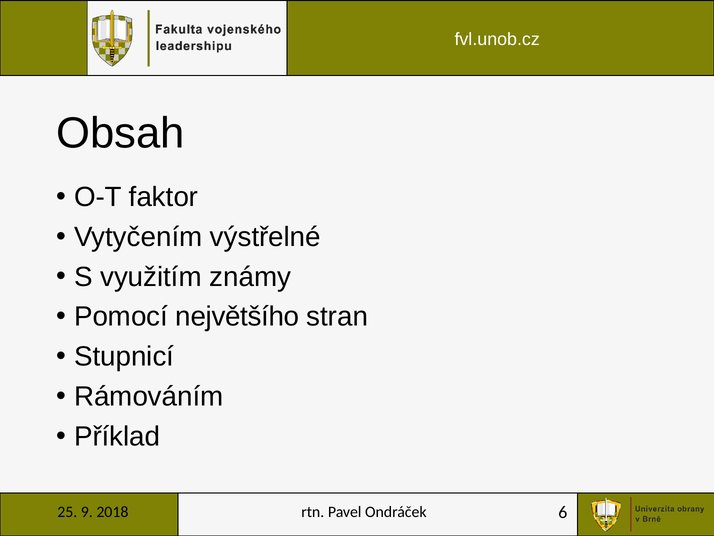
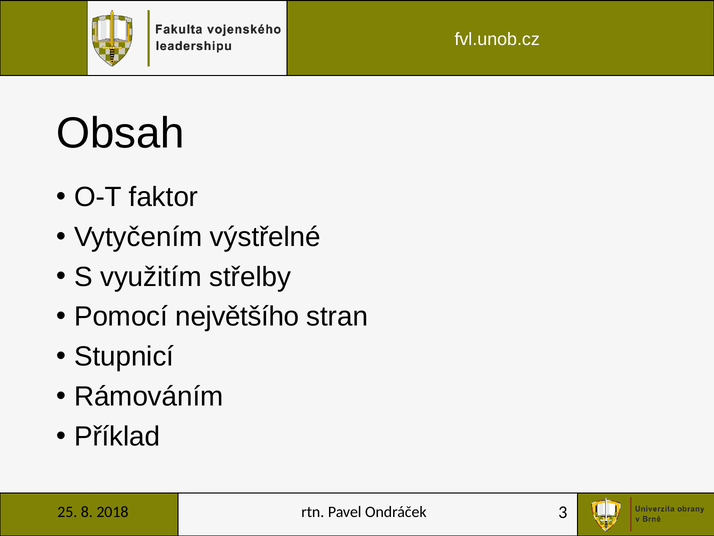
známy: známy -> střelby (250, 277)
9: 9 -> 8 (87, 512)
6: 6 -> 3 (563, 512)
